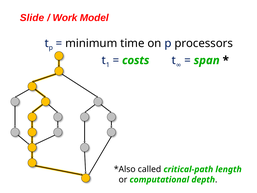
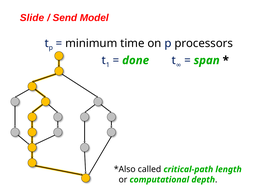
Work: Work -> Send (65, 18)
costs: costs -> done (136, 60)
